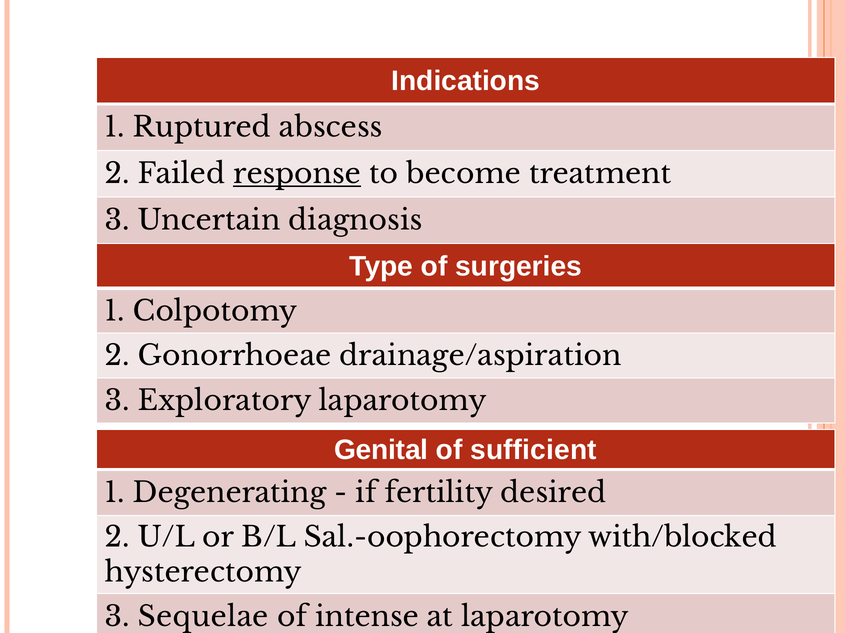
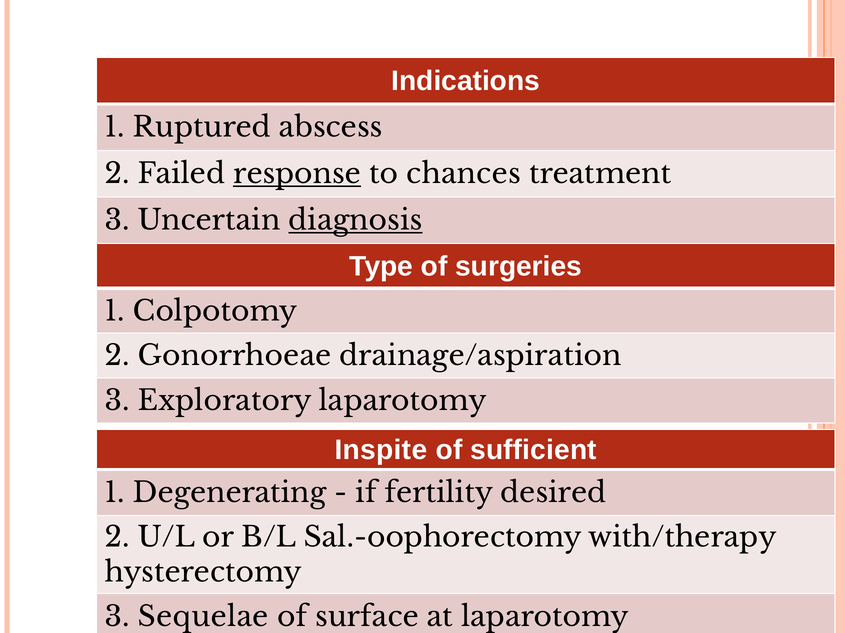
become: become -> chances (464, 174)
diagnosis underline: none -> present (355, 221)
Genital: Genital -> Inspite (381, 450)
with/blocked: with/blocked -> with/therapy (682, 538)
intense: intense -> surface (367, 618)
